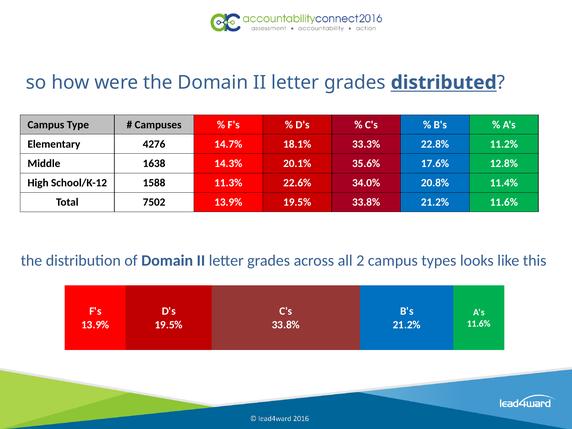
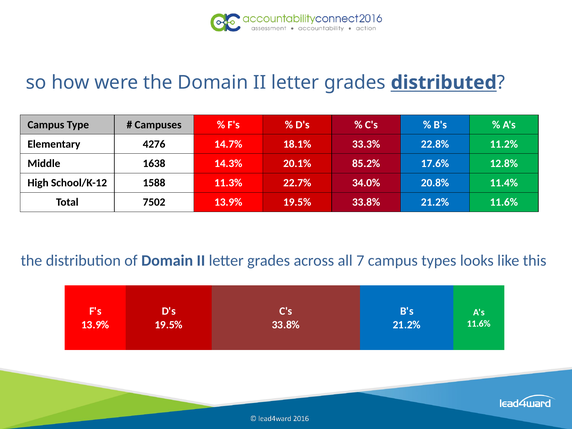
35.6%: 35.6% -> 85.2% (366, 163)
22.6%: 22.6% -> 22.7% (297, 183)
2: 2 -> 7 (360, 260)
